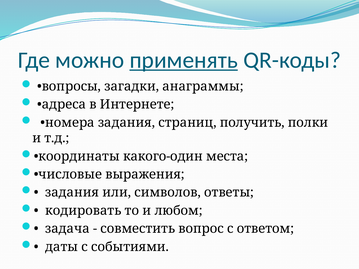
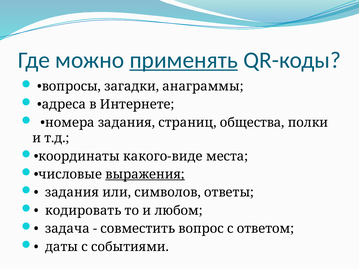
получить: получить -> общества (252, 123)
какого-один: какого-один -> какого-виде (163, 156)
выражения underline: none -> present (145, 175)
